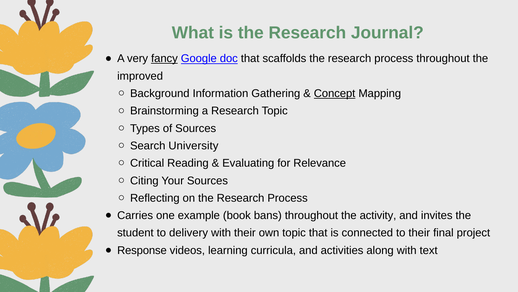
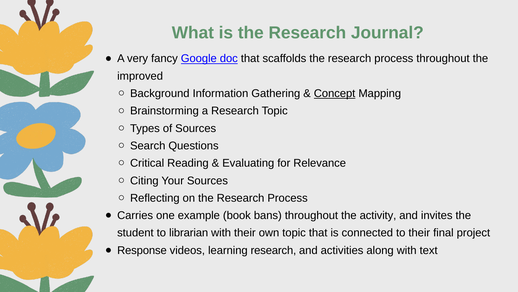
fancy underline: present -> none (164, 59)
University: University -> Questions (194, 145)
delivery: delivery -> librarian (189, 232)
learning curricula: curricula -> research (273, 250)
